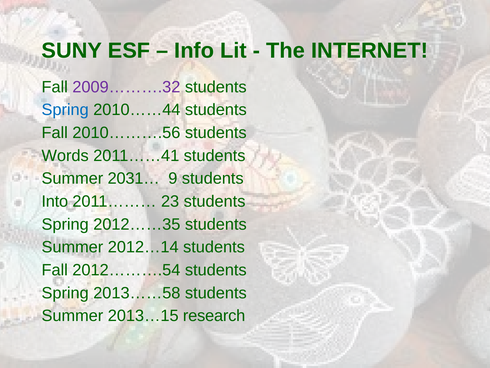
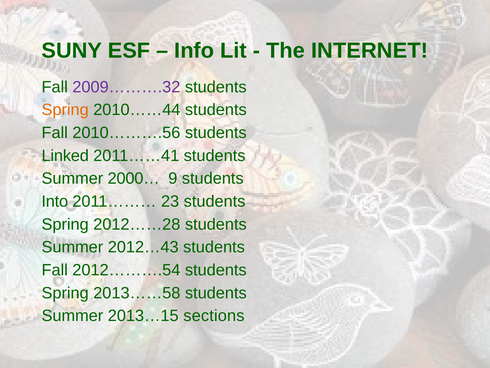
Spring colour: blue -> orange (65, 110)
Words: Words -> Linked (65, 155)
2031…: 2031… -> 2000… (134, 178)
2012……35: 2012……35 -> 2012……28 (137, 224)
2012…14: 2012…14 -> 2012…43 (143, 247)
research: research -> sections (214, 315)
